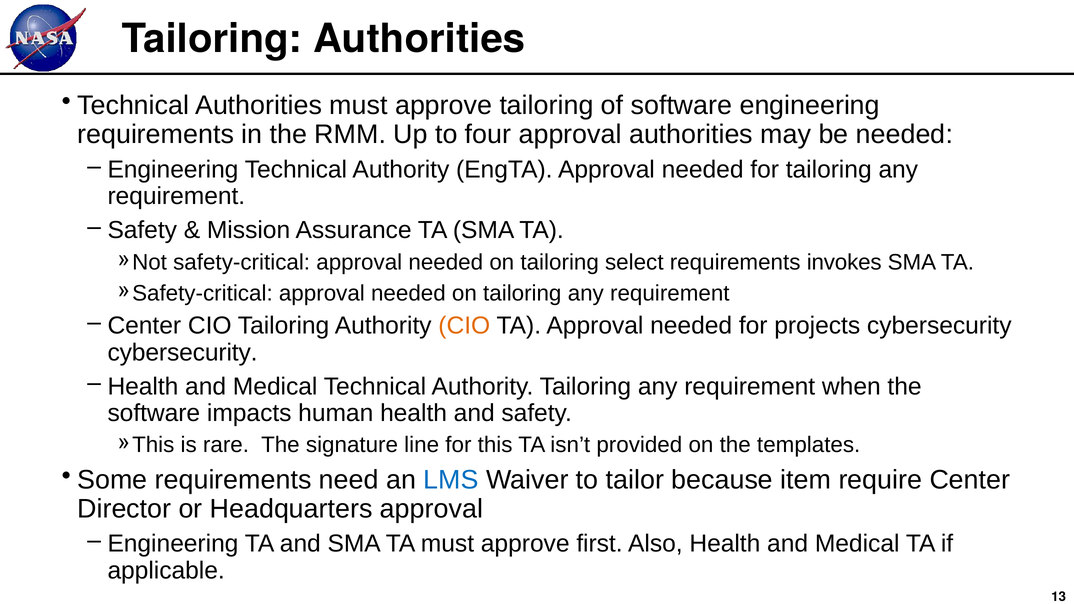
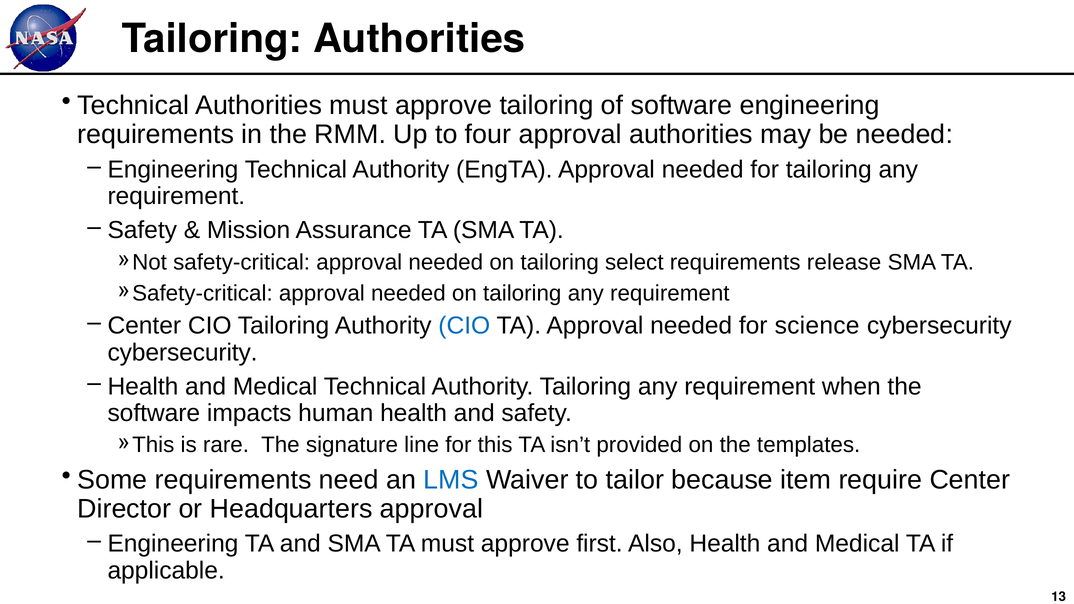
invokes: invokes -> release (844, 262)
CIO colour: orange -> blue (464, 326)
projects: projects -> science (817, 326)
